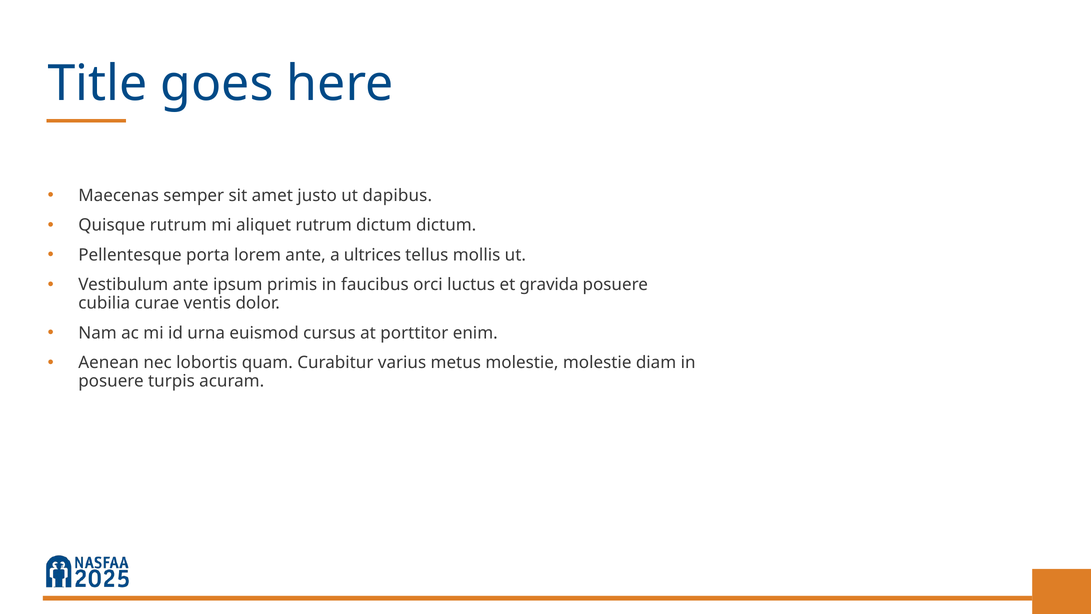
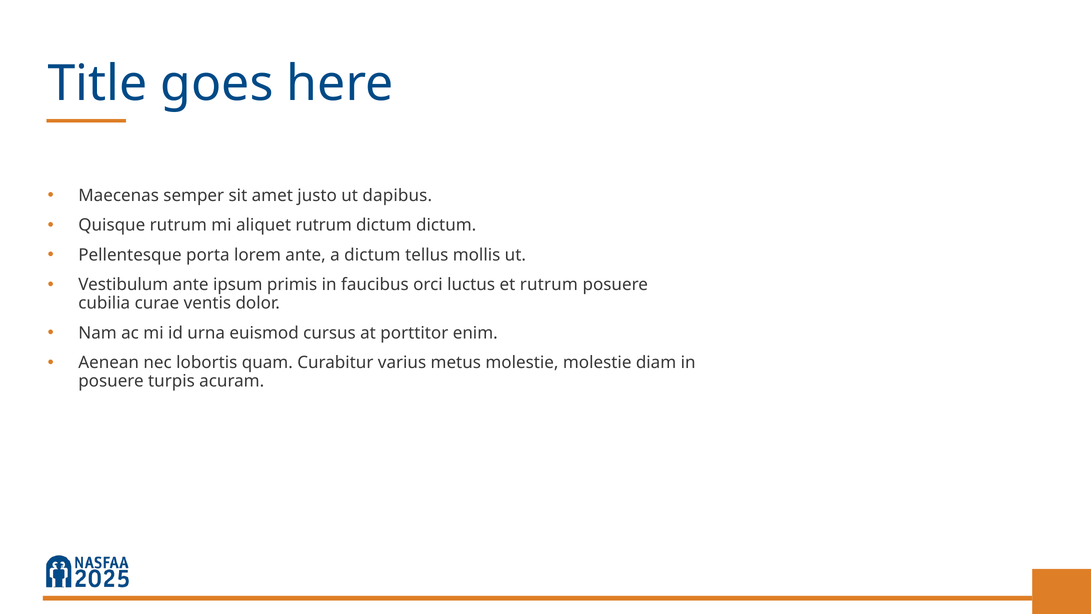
a ultrices: ultrices -> dictum (372, 255)
et gravida: gravida -> rutrum (549, 285)
